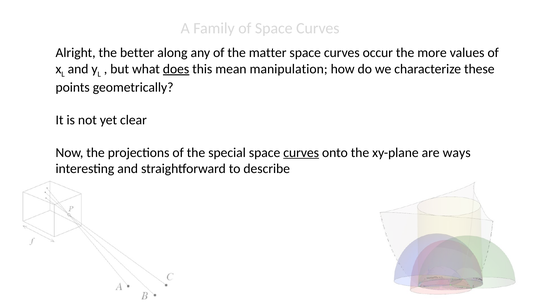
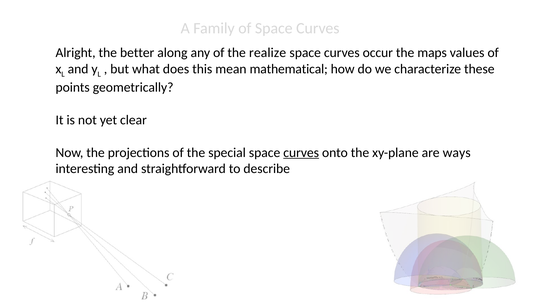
matter: matter -> realize (268, 53)
more: more -> maps (432, 53)
does underline: present -> none (176, 69)
manipulation: manipulation -> mathematical (289, 69)
